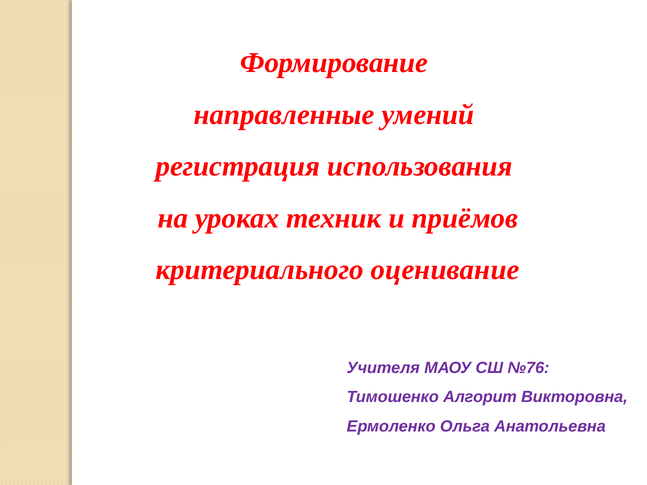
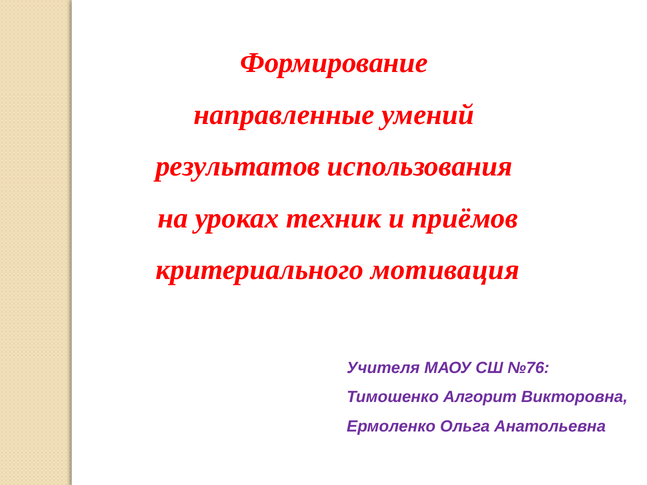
регистрация: регистрация -> результатов (238, 166)
оценивание: оценивание -> мотивация (445, 270)
